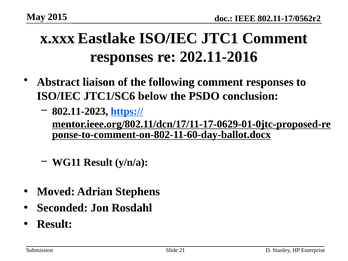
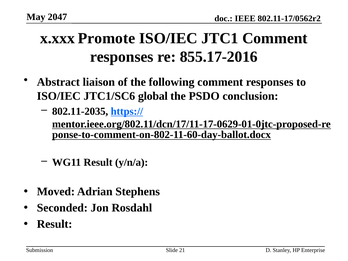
2015: 2015 -> 2047 (57, 17)
Eastlake: Eastlake -> Promote (107, 38)
202.11-2016: 202.11-2016 -> 855.17-2016 (219, 57)
below: below -> global (153, 96)
802.11-2023: 802.11-2023 -> 802.11-2035 (80, 111)
